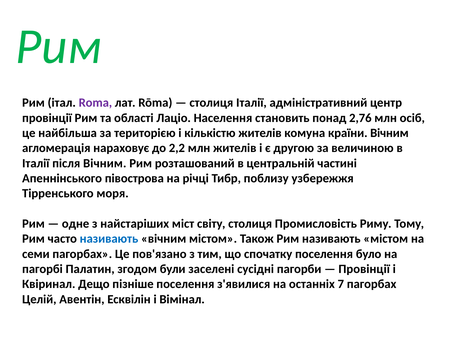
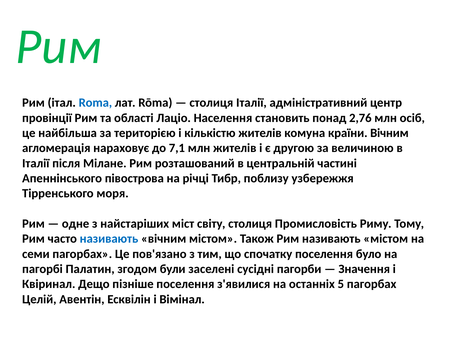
Roma colour: purple -> blue (95, 103)
2,2: 2,2 -> 7,1 (177, 148)
після Вічним: Вічним -> Мілане (105, 163)
Провінції: Провінції -> Значення (364, 269)
7: 7 -> 5 (341, 284)
